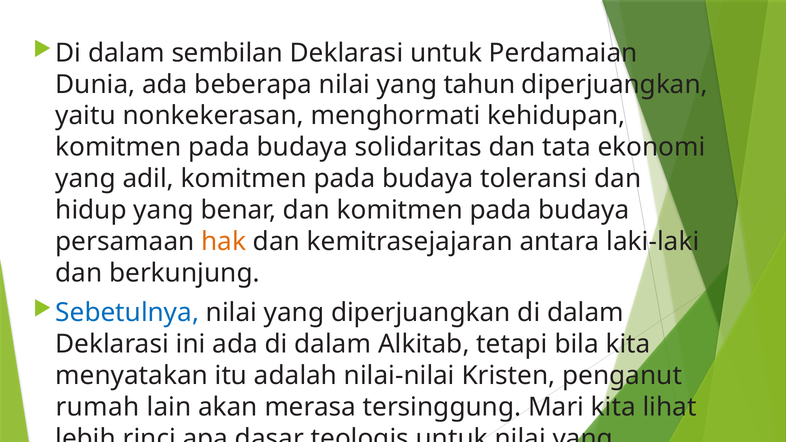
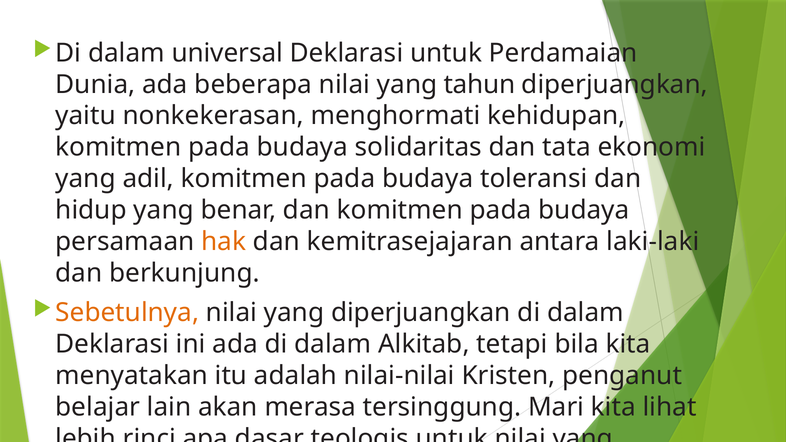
sembilan: sembilan -> universal (227, 53)
Sebetulnya colour: blue -> orange (127, 313)
rumah: rumah -> belajar (98, 407)
